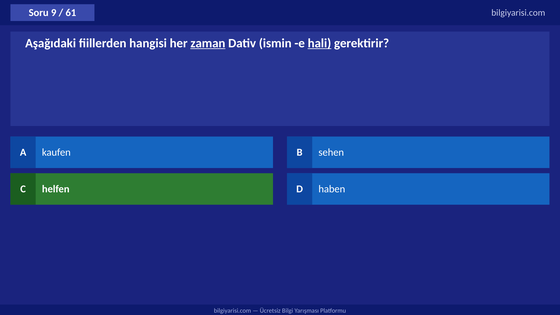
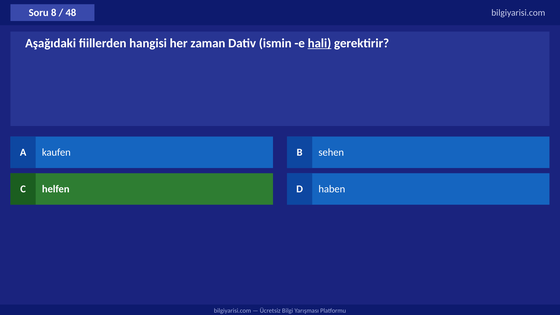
9: 9 -> 8 (54, 13)
61: 61 -> 48 (71, 13)
zaman underline: present -> none (208, 43)
